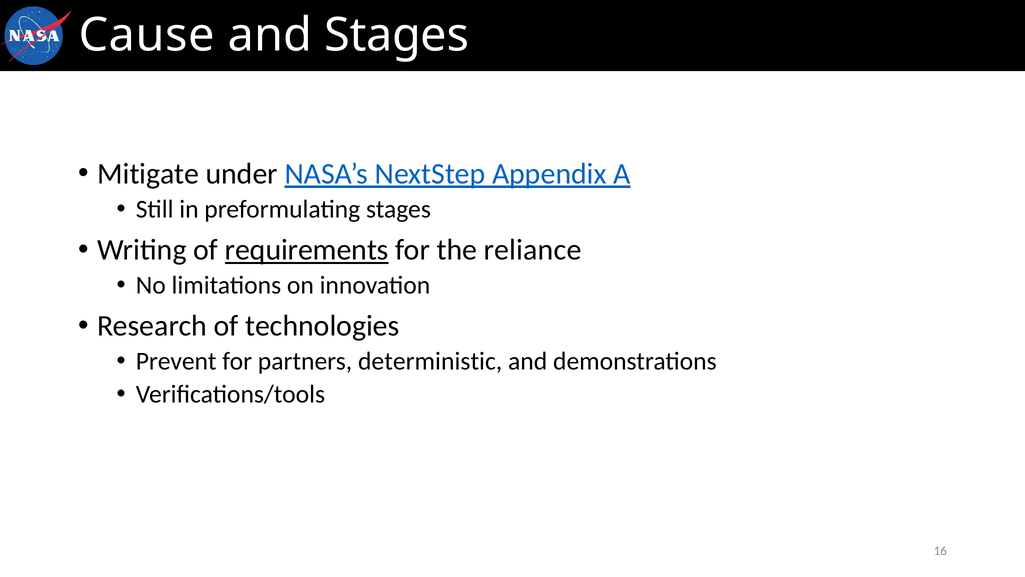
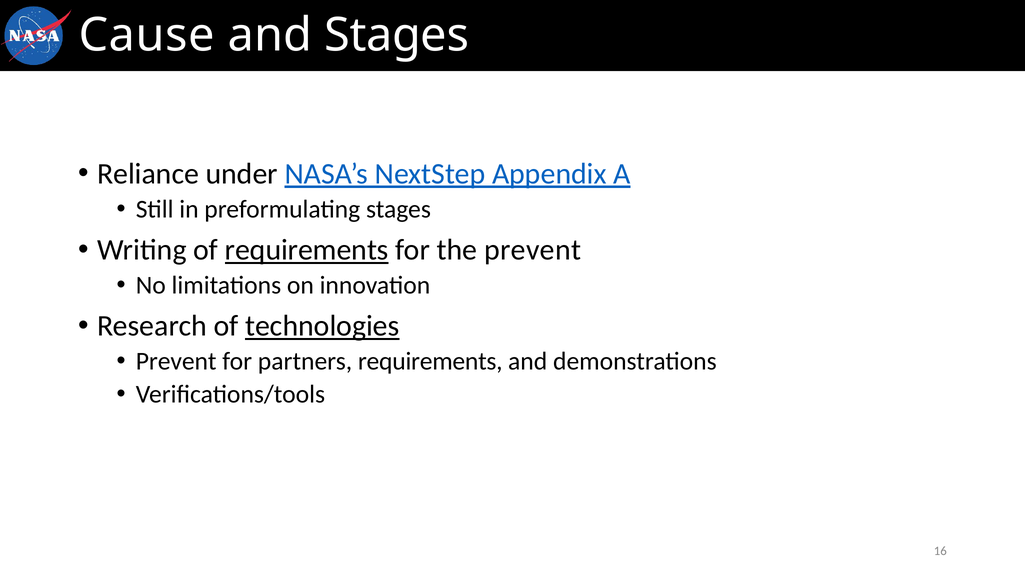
Mitigate: Mitigate -> Reliance (148, 174)
the reliance: reliance -> prevent (533, 250)
technologies underline: none -> present (322, 326)
partners deterministic: deterministic -> requirements (430, 361)
